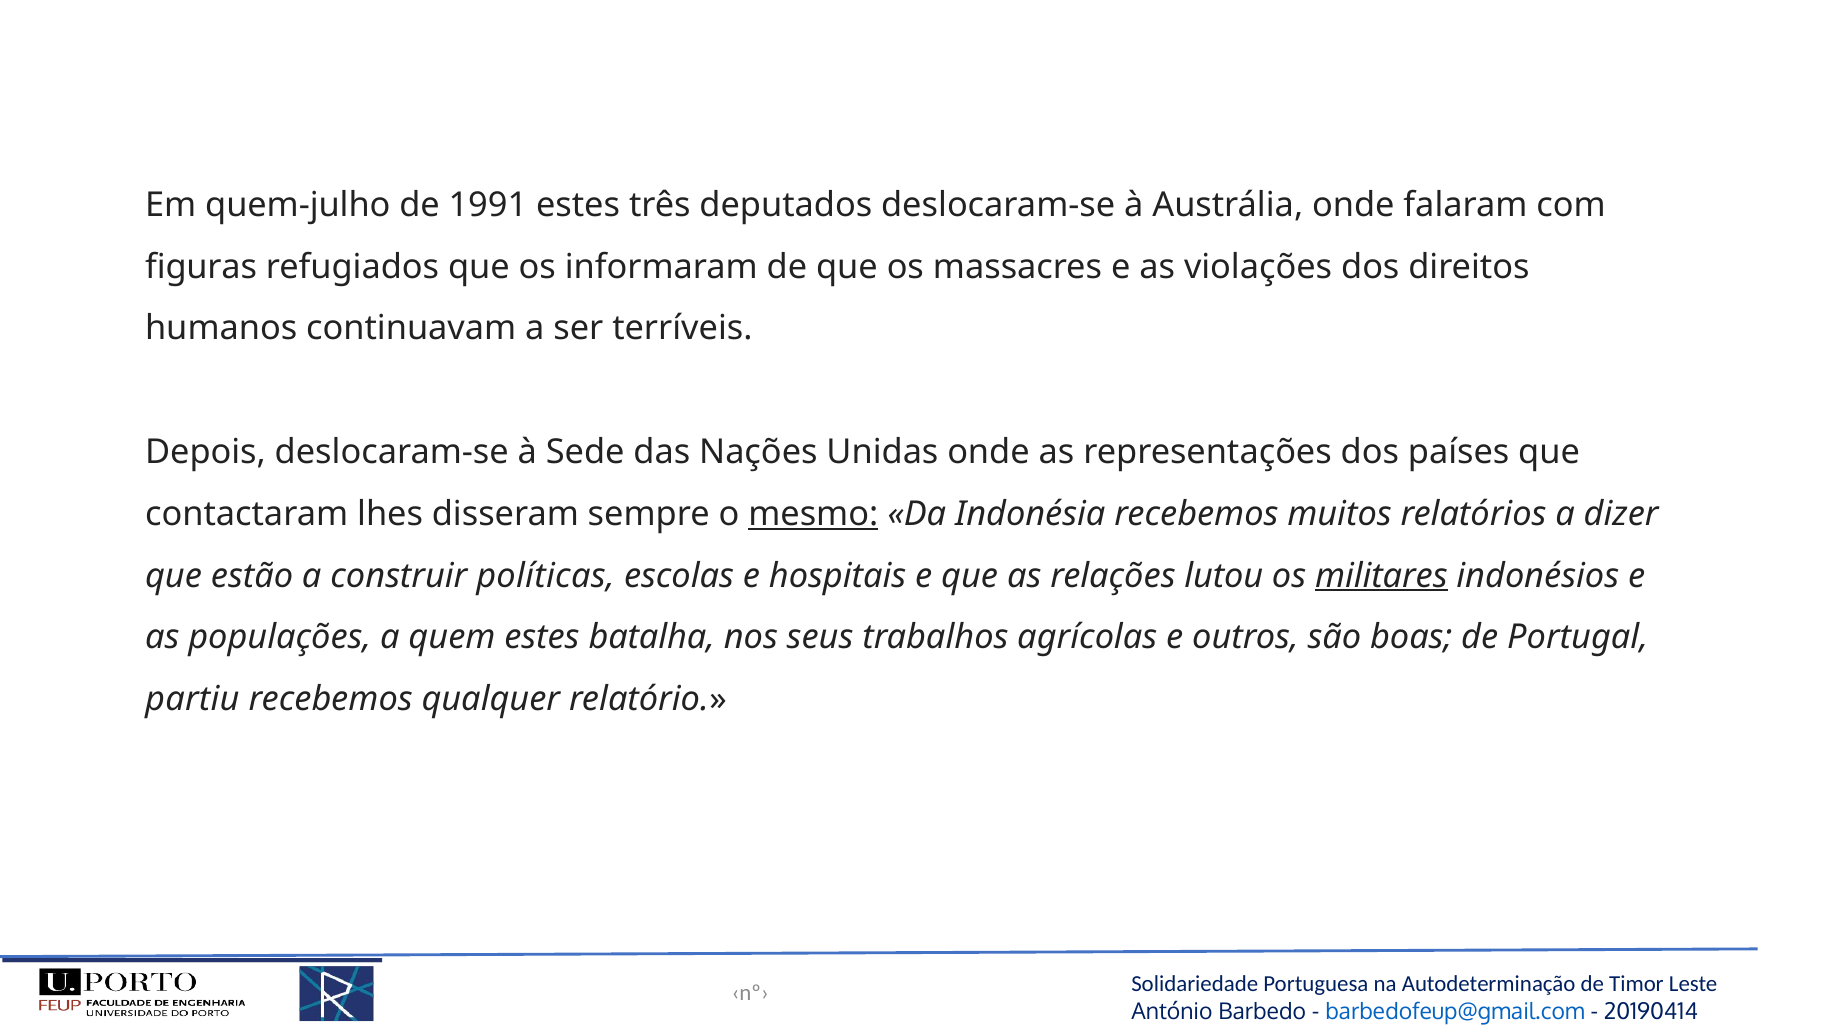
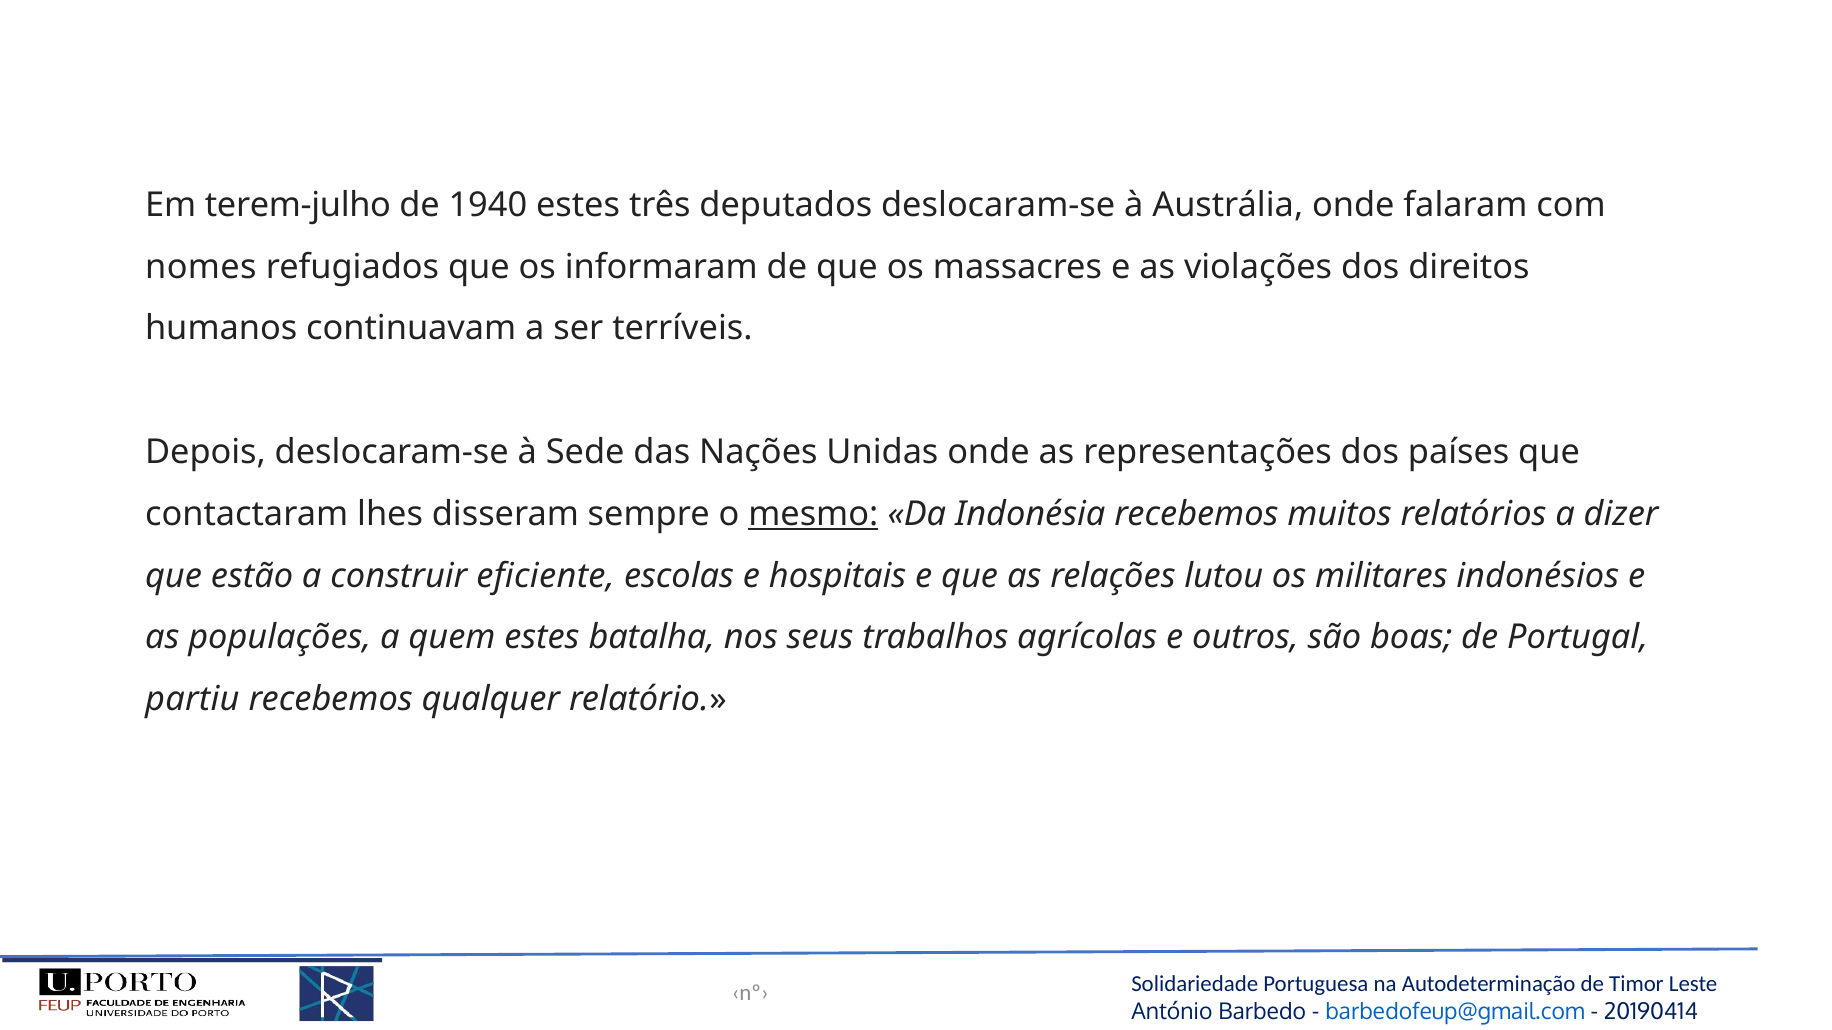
quem-julho: quem-julho -> terem-julho (298, 205)
1991: 1991 -> 1940 (488, 205)
figuras: figuras -> nomes (201, 267)
políticas: políticas -> eficiente (546, 576)
militares underline: present -> none (1381, 576)
